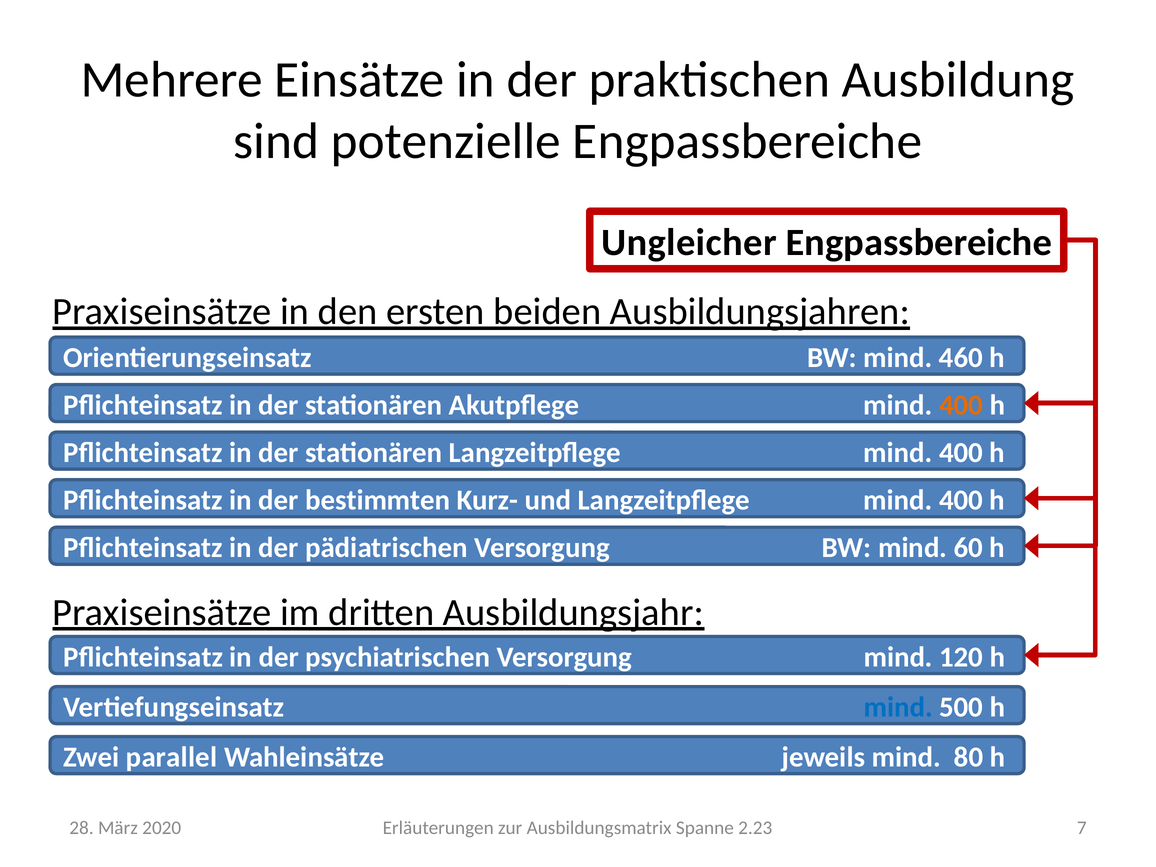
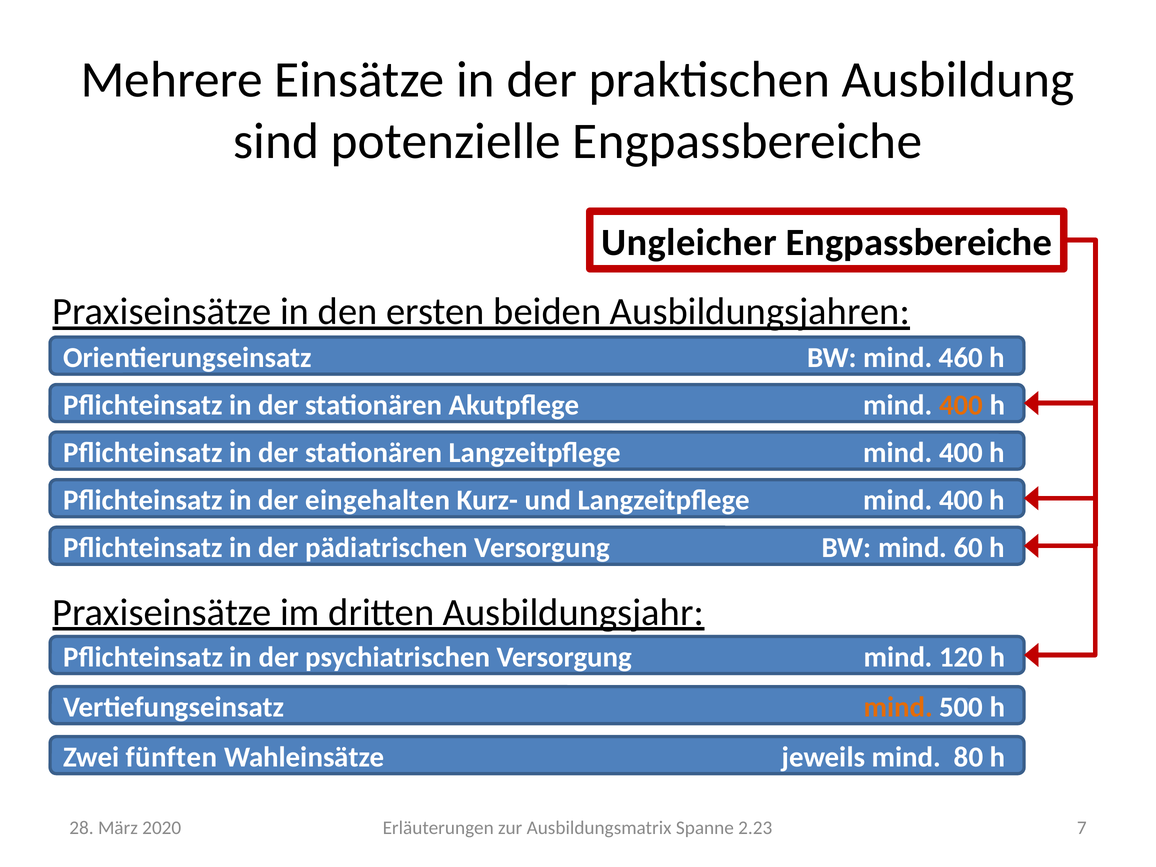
bestimmten: bestimmten -> eingehalten (378, 500)
mind colour: blue -> orange (898, 707)
parallel: parallel -> fünften (171, 757)
